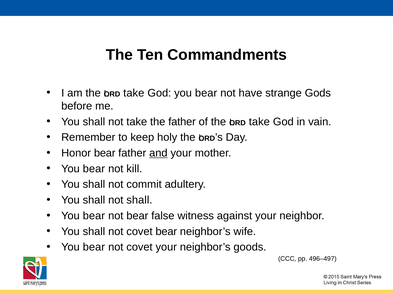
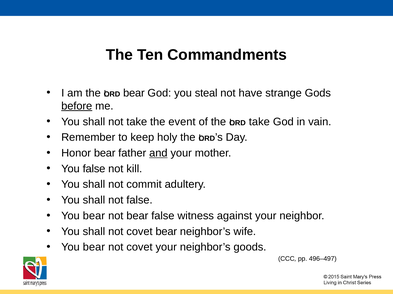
take: take -> bear (134, 93)
God you bear: bear -> steal (206, 93)
before underline: none -> present (77, 106)
the father: father -> event (182, 122)
bear: bear -> false (94, 169)
not shall: shall -> false (139, 201)
